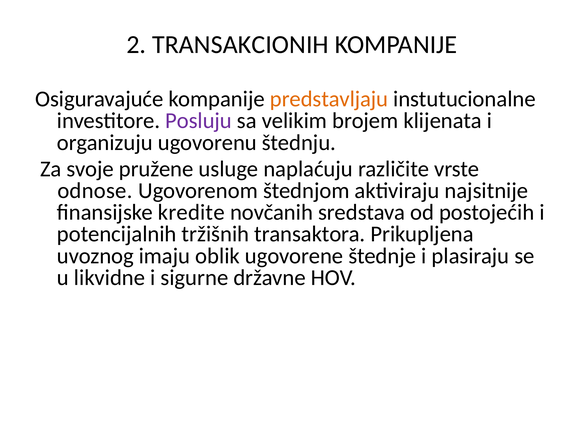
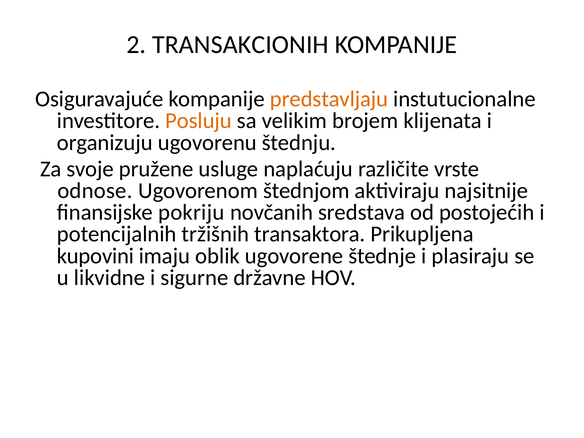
Posluju colour: purple -> orange (199, 121)
kredite: kredite -> pokriju (191, 212)
uvoznog: uvoznog -> kupovini (95, 256)
